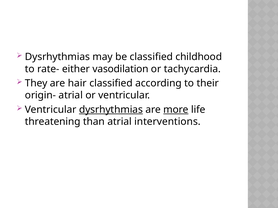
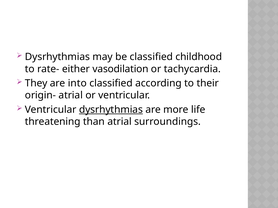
hair: hair -> into (77, 83)
more underline: present -> none (176, 110)
interventions: interventions -> surroundings (167, 122)
